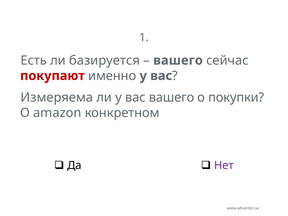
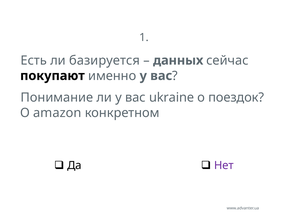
вашего: вашего -> данных (178, 60)
покупают colour: red -> black (52, 76)
Измеряема: Измеряема -> Понимание (57, 98)
вас вашего: вашего -> ukraine (172, 98)
покупки: покупки -> поездок (236, 98)
